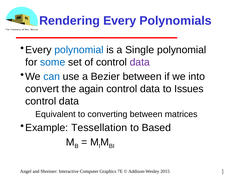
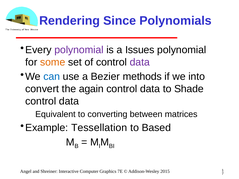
Rendering Every: Every -> Since (120, 21)
polynomial colour: blue -> purple (79, 50)
Single: Single -> Issues (140, 50)
some colour: blue -> orange (53, 62)
Bezier between: between -> methods (142, 77)
Issues: Issues -> Shade (189, 89)
